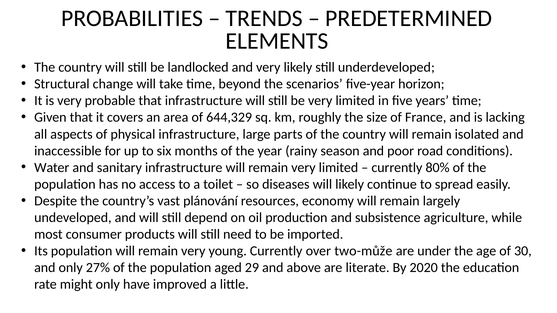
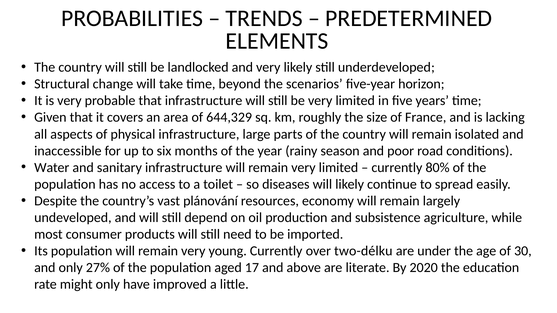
two-může: two-může -> two-délku (363, 251)
29: 29 -> 17 (252, 268)
